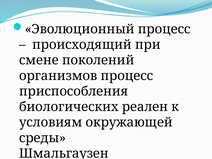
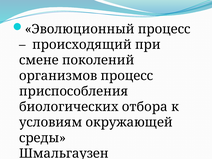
реален: реален -> отбора (145, 107)
